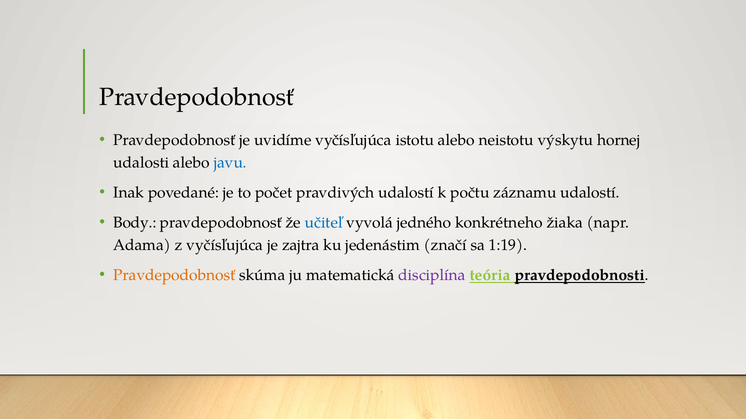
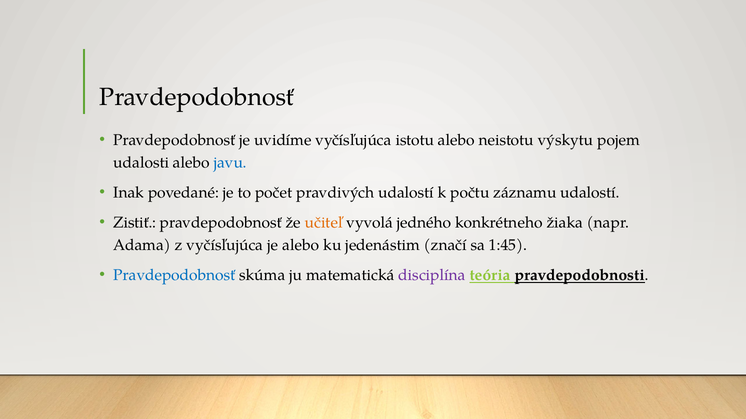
hornej: hornej -> pojem (619, 140)
Body: Body -> Zistiť (135, 223)
učiteľ colour: blue -> orange (324, 223)
je zajtra: zajtra -> alebo (301, 245)
1:19: 1:19 -> 1:45 (508, 245)
Pravdepodobnosť colour: orange -> blue (174, 275)
